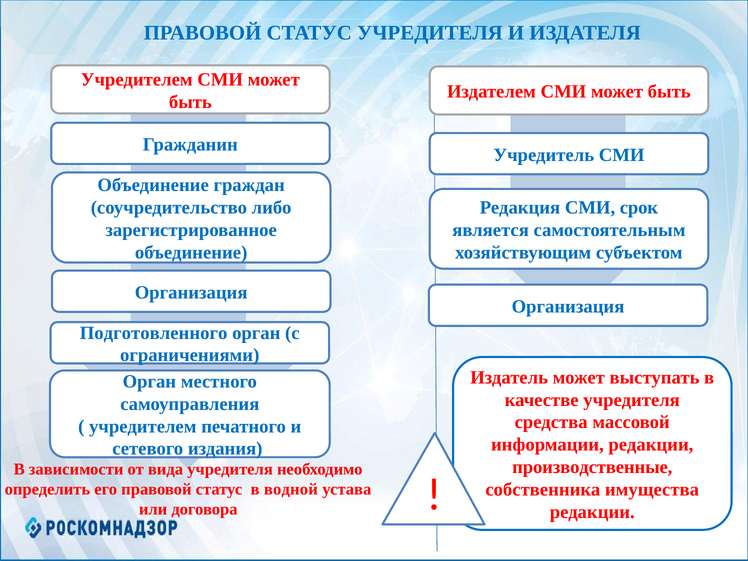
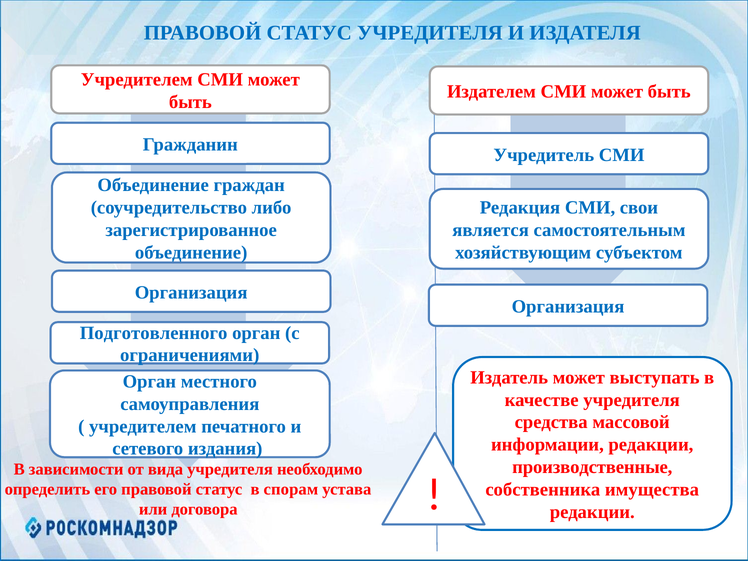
срок: срок -> свои (639, 208)
водной: водной -> спорам (291, 489)
